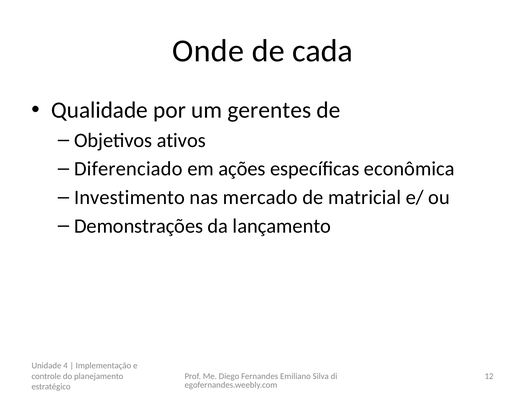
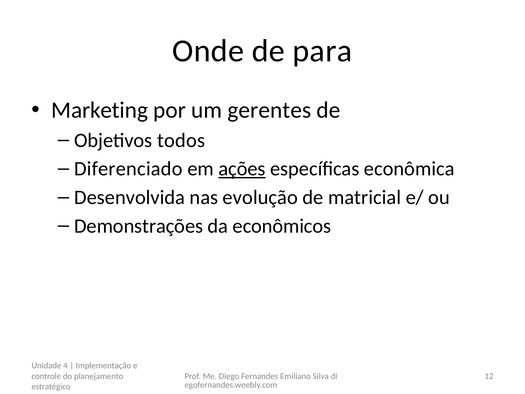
cada: cada -> para (322, 51)
Qualidade: Qualidade -> Marketing (100, 110)
ativos: ativos -> todos (181, 140)
ações underline: none -> present (242, 169)
Investimento: Investimento -> Desenvolvida (130, 197)
mercado: mercado -> evolução (260, 197)
lançamento: lançamento -> econômicos (282, 226)
